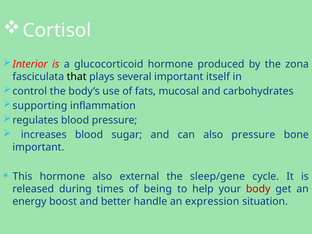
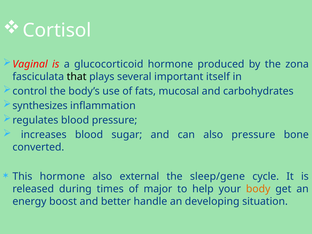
Interior: Interior -> Vaginal (30, 64)
supporting: supporting -> synthesizes (40, 106)
important: important -> converted (38, 147)
being: being -> major (158, 189)
body colour: red -> orange (258, 189)
expression: expression -> developing (212, 201)
